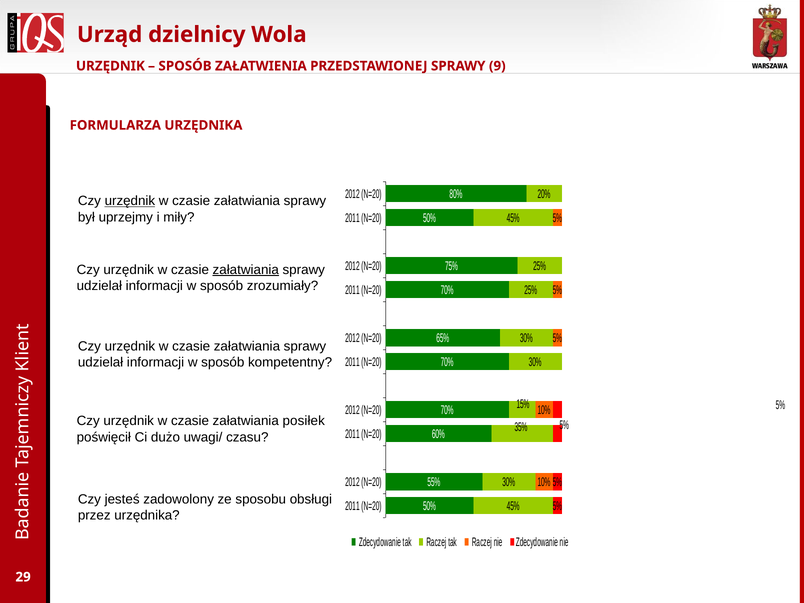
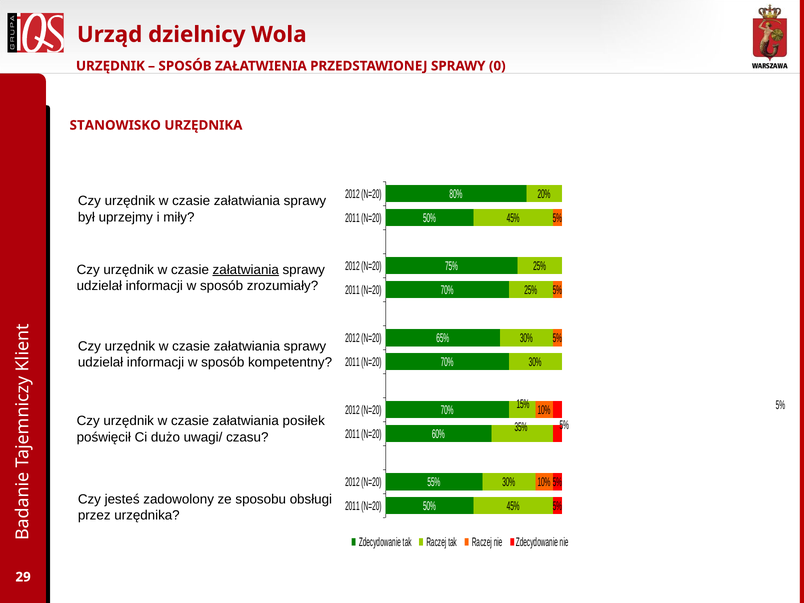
9: 9 -> 0 (497, 66)
FORMULARZA: FORMULARZA -> STANOWISKO (115, 125)
urzędnik underline: present -> none (130, 201)
